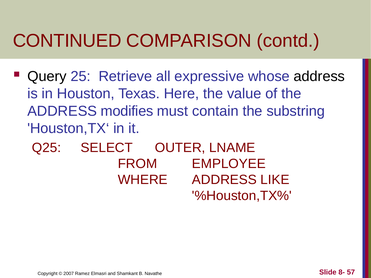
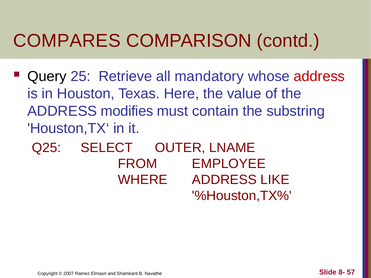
CONTINUED: CONTINUED -> COMPARES (67, 41)
expressive: expressive -> mandatory (209, 76)
address colour: black -> red (319, 76)
